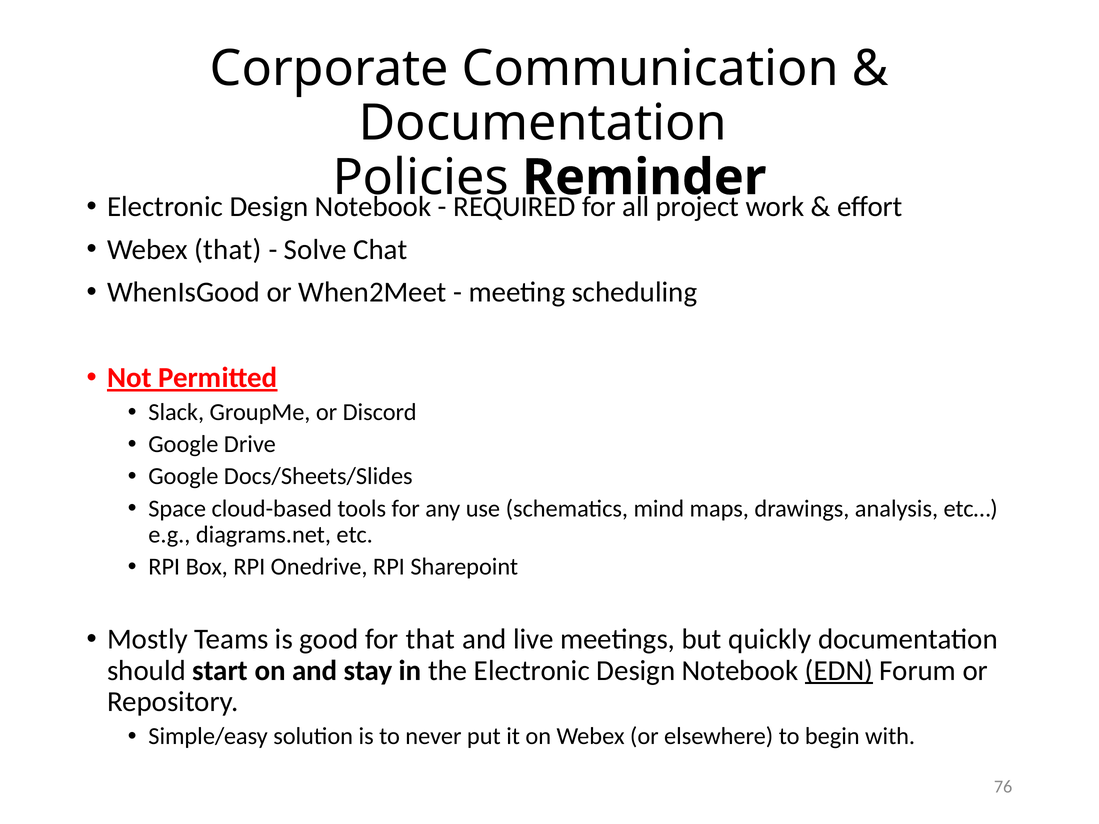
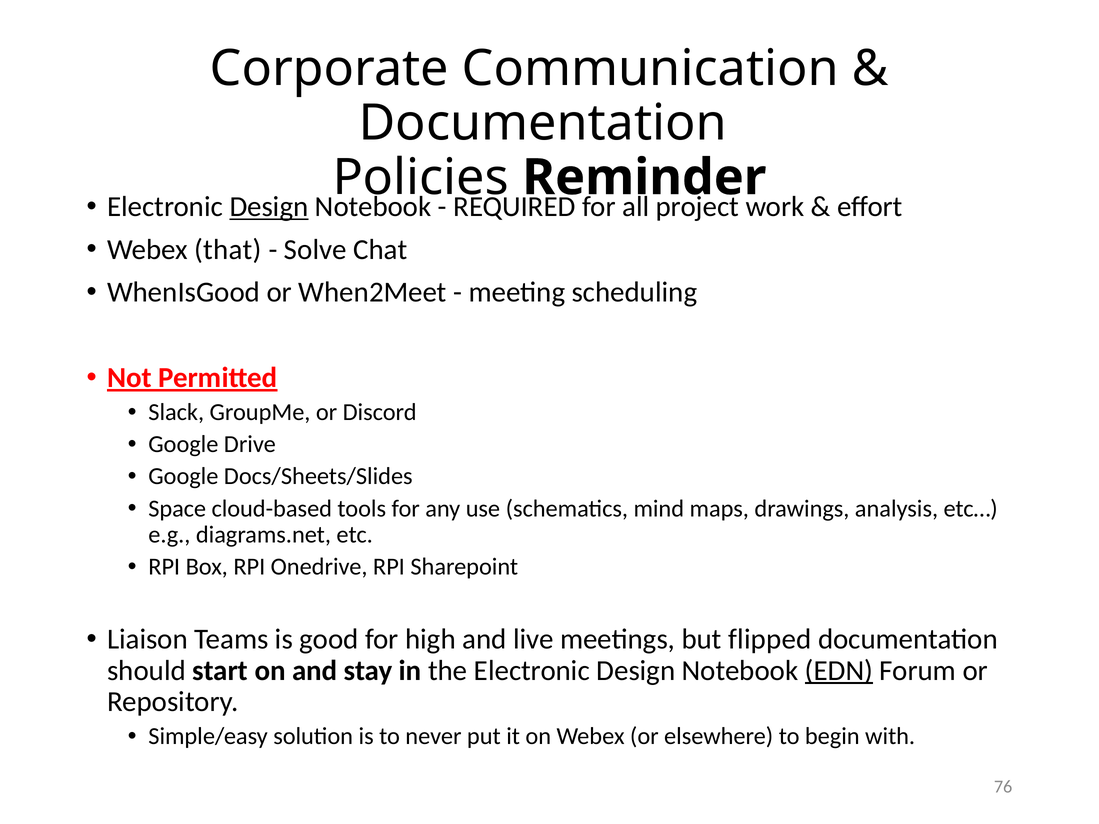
Design underline: none -> present (269, 207)
Mostly: Mostly -> Liaison (147, 639)
for that: that -> high (430, 639)
quickly: quickly -> flipped (770, 639)
